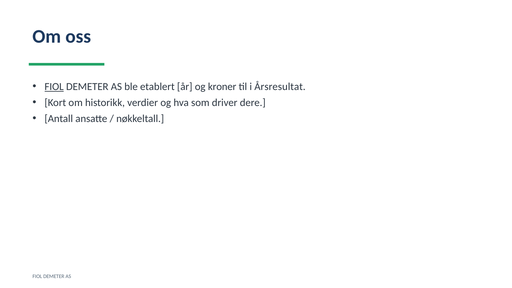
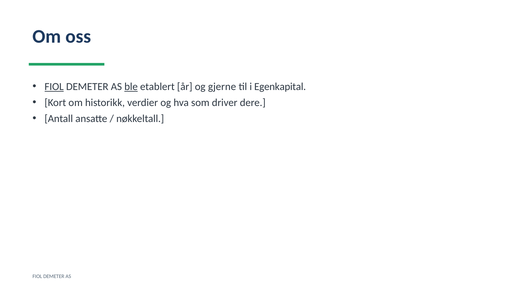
ble underline: none -> present (131, 87)
kroner: kroner -> gjerne (222, 87)
Årsresultat: Årsresultat -> Egenkapital (280, 87)
